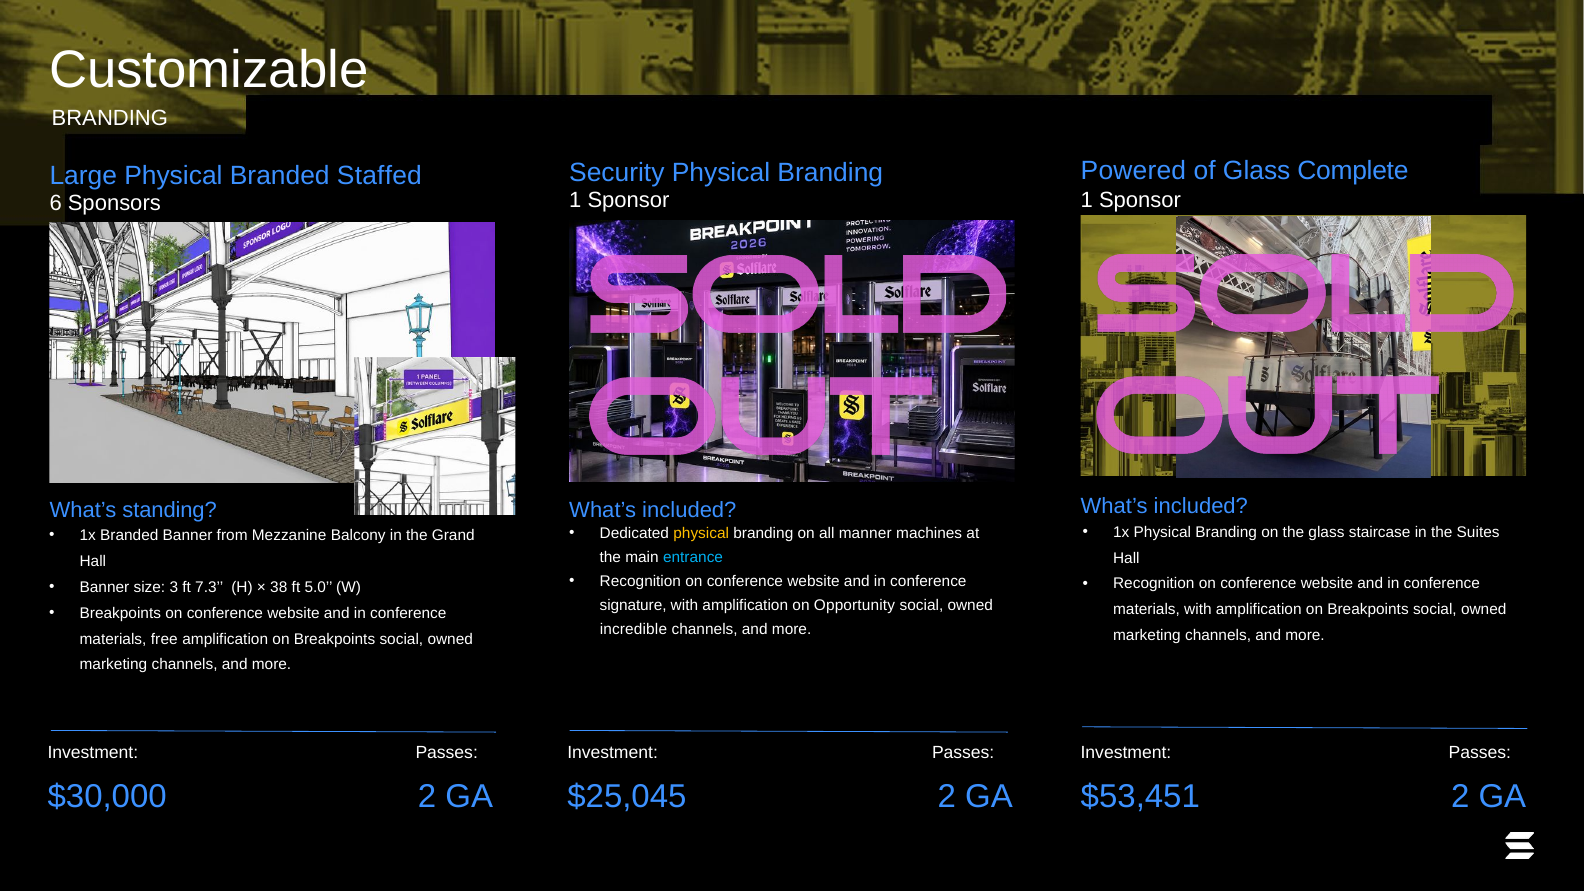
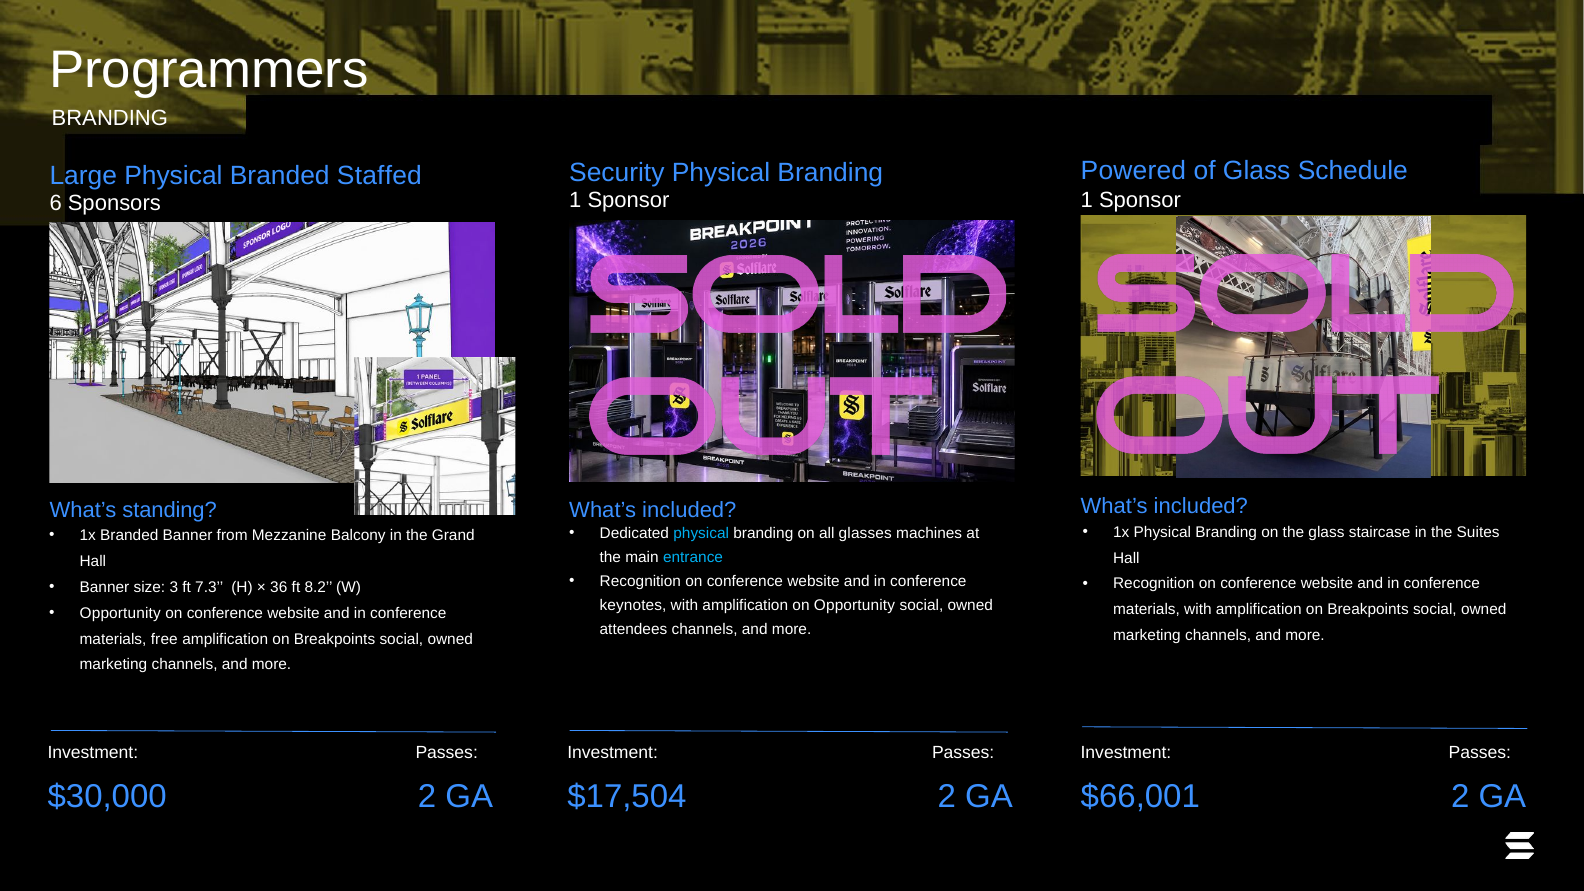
Customizable: Customizable -> Programmers (209, 70)
Complete: Complete -> Schedule (1353, 170)
physical colour: yellow -> light blue (701, 533)
manner: manner -> glasses (865, 533)
38: 38 -> 36 (279, 587)
5.0: 5.0 -> 8.2 (319, 587)
signature: signature -> keynotes (633, 605)
Breakpoints: Breakpoints -> Opportunity (120, 613)
incredible: incredible -> attendees (633, 629)
$25,045: $25,045 -> $17,504 (627, 796)
$53,451: $53,451 -> $66,001 (1140, 797)
